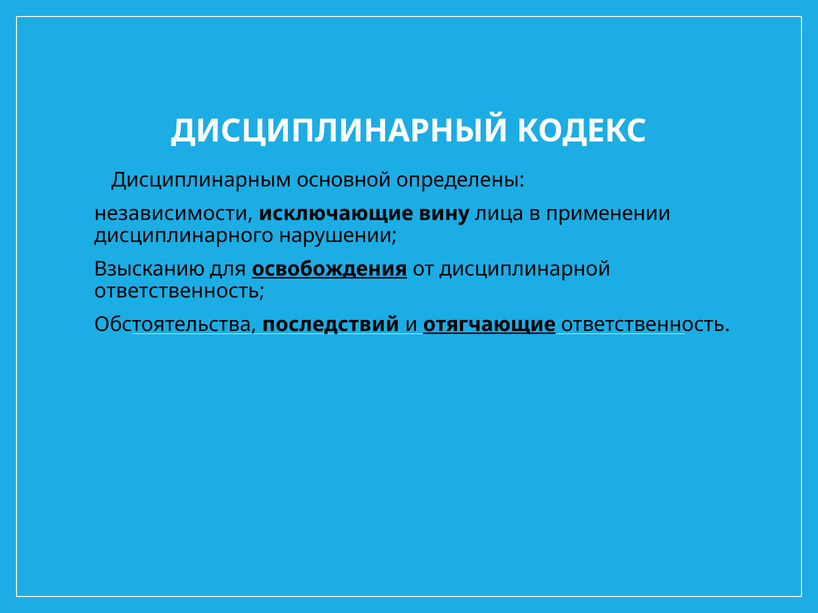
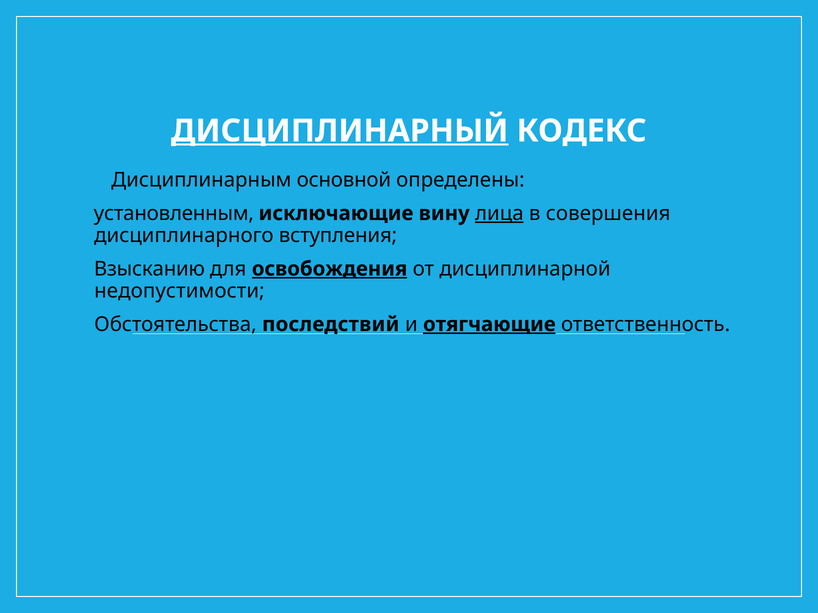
ДИСЦИПЛИНАРНЫЙ underline: none -> present (340, 131)
независимости: независимости -> установленным (174, 214)
лица underline: none -> present (499, 214)
применении: применении -> совершения (608, 214)
нарушении: нарушении -> вступления (338, 236)
ответственность: ответственность -> недопустимости (179, 291)
